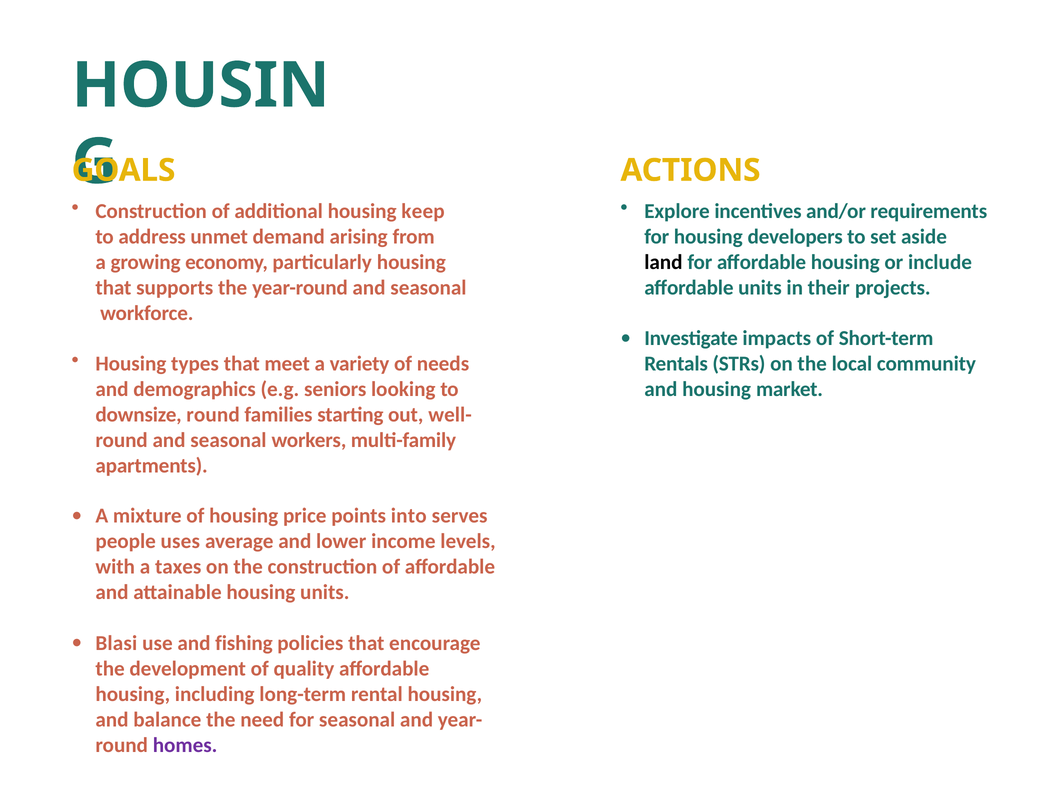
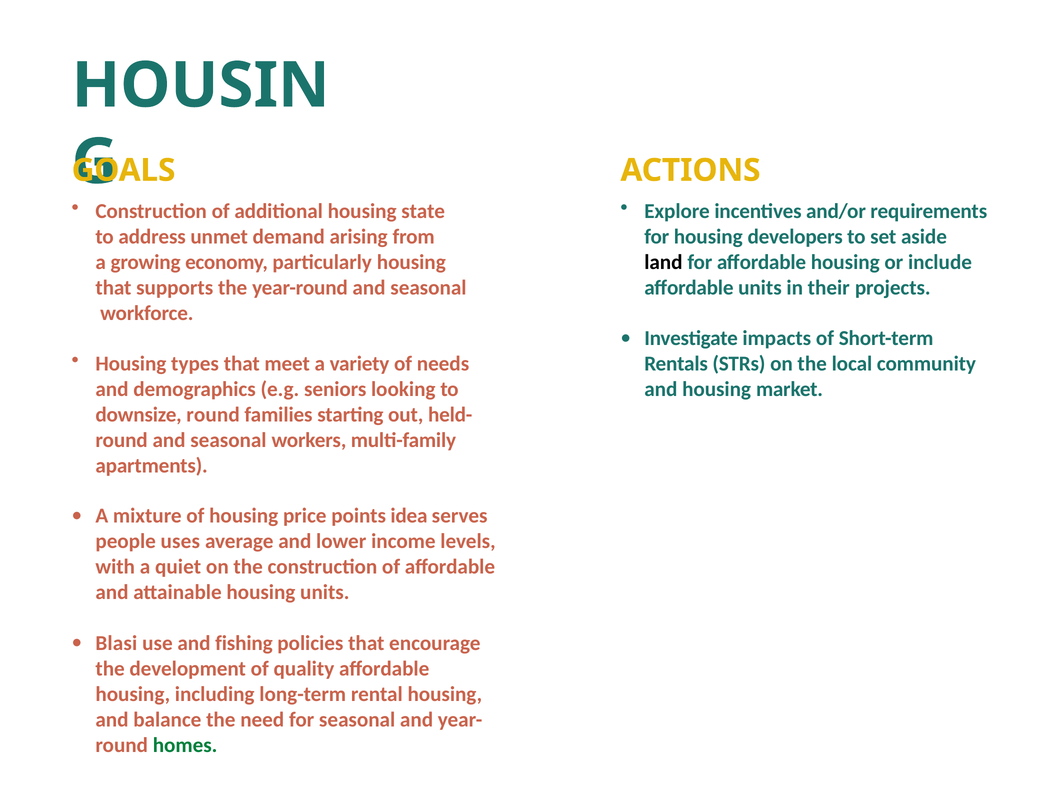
keep: keep -> state (423, 211)
well-: well- -> held- (450, 414)
into: into -> idea (409, 515)
taxes: taxes -> quiet (178, 566)
homes colour: purple -> green (185, 744)
